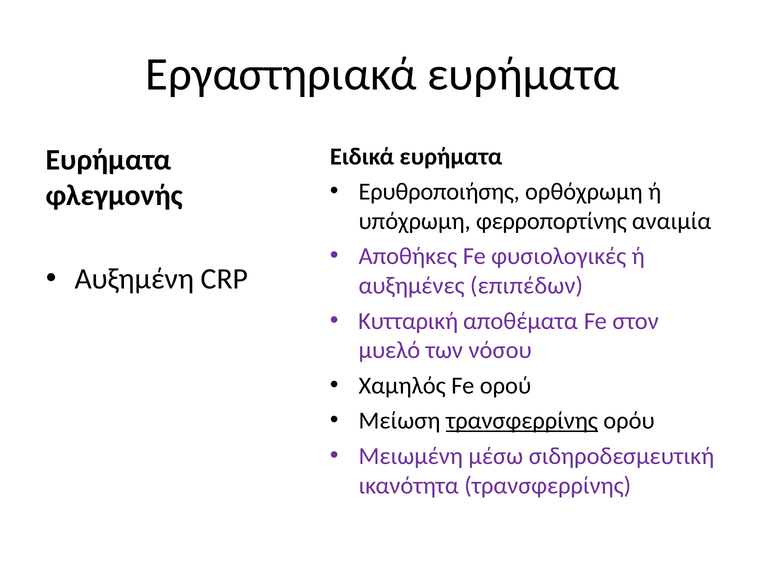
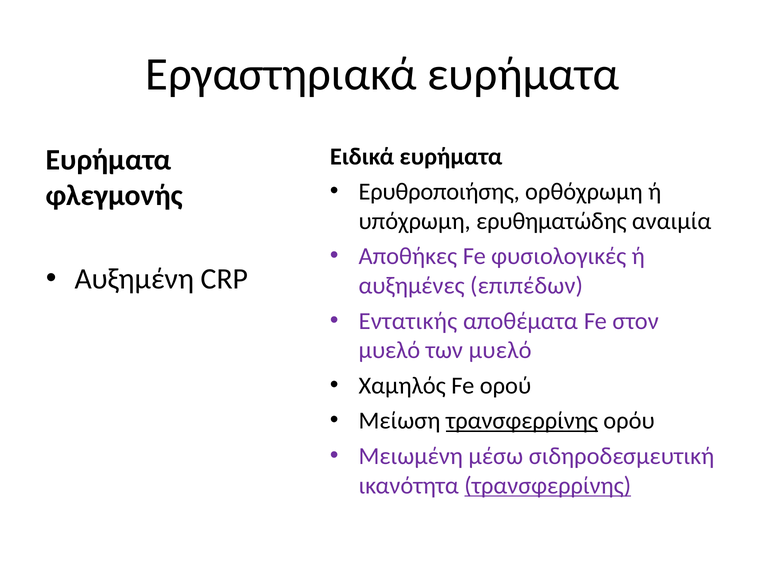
φερροπορτίνης: φερροπορτίνης -> ερυθηματώδης (551, 221)
Κυτταρική: Κυτταρική -> Εντατικής (408, 321)
των νόσου: νόσου -> μυελό (500, 350)
τρανσφερρίνης underline: none -> present (548, 485)
